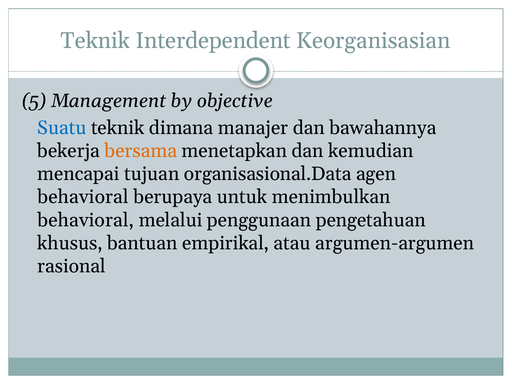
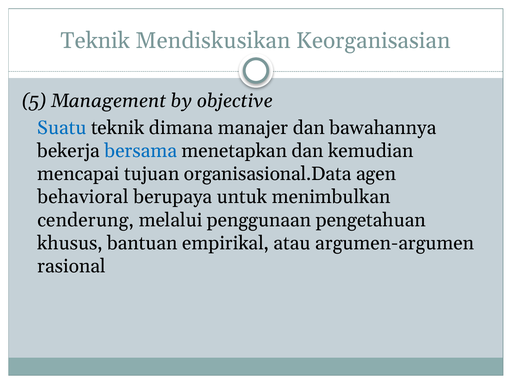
Interdependent: Interdependent -> Mendiskusikan (213, 41)
bersama colour: orange -> blue (141, 151)
behavioral: behavioral -> cenderung (86, 220)
